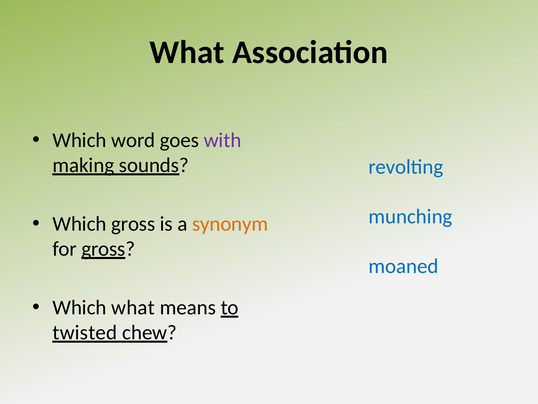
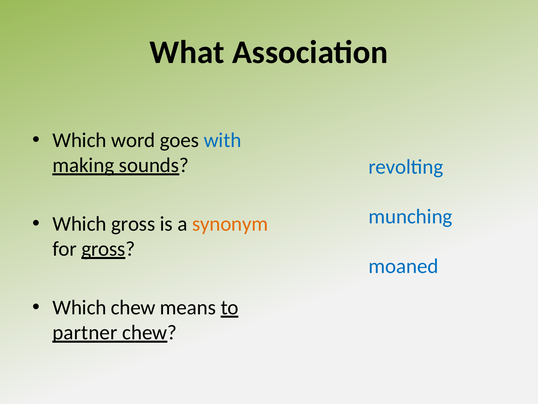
with colour: purple -> blue (223, 140)
Which what: what -> chew (133, 307)
twisted: twisted -> partner (85, 332)
